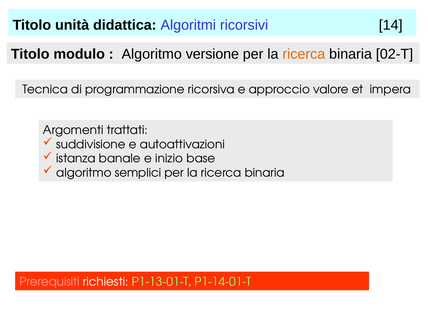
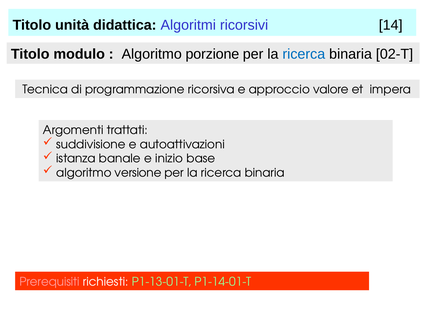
versione: versione -> porzione (212, 54)
ricerca colour: orange -> blue (304, 54)
semplici: semplici -> versione (138, 173)
